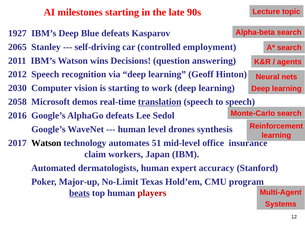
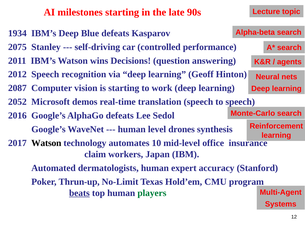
1927: 1927 -> 1934 (17, 33)
2065: 2065 -> 2075 (17, 47)
employment: employment -> performance (210, 47)
2030: 2030 -> 2087 (17, 88)
2058: 2058 -> 2052 (17, 102)
translation underline: present -> none (160, 102)
51: 51 -> 10 (156, 143)
Major-up: Major-up -> Thrun-up (79, 182)
players colour: red -> green (152, 193)
